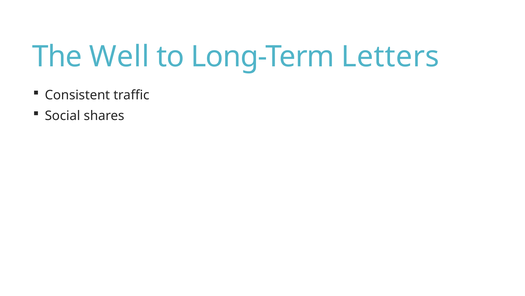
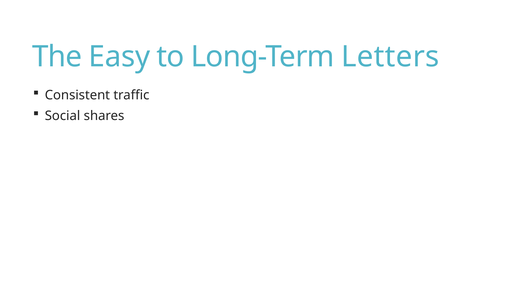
Well: Well -> Easy (119, 56)
